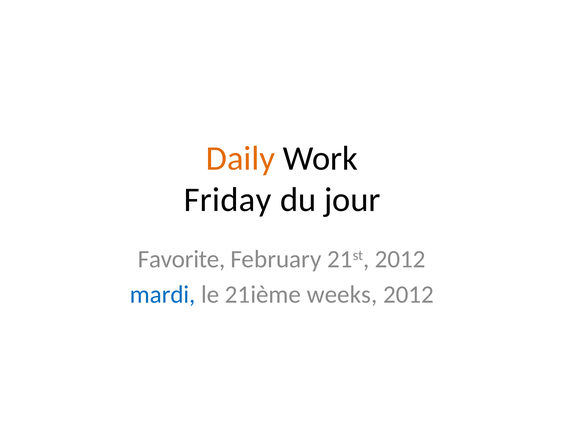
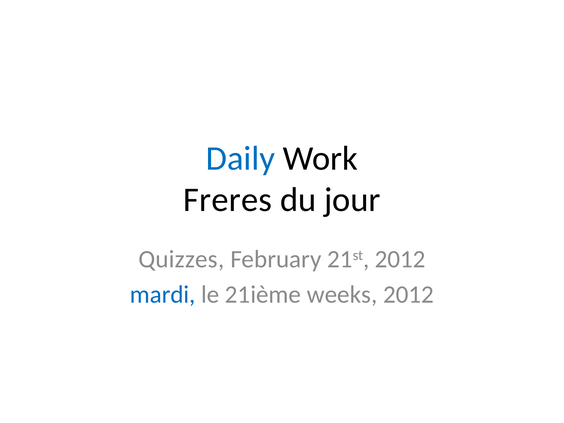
Daily colour: orange -> blue (240, 158)
Friday: Friday -> Freres (228, 200)
Favorite: Favorite -> Quizzes (181, 259)
